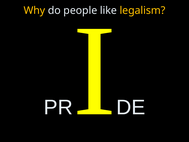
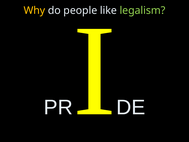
legalism colour: yellow -> light green (142, 11)
